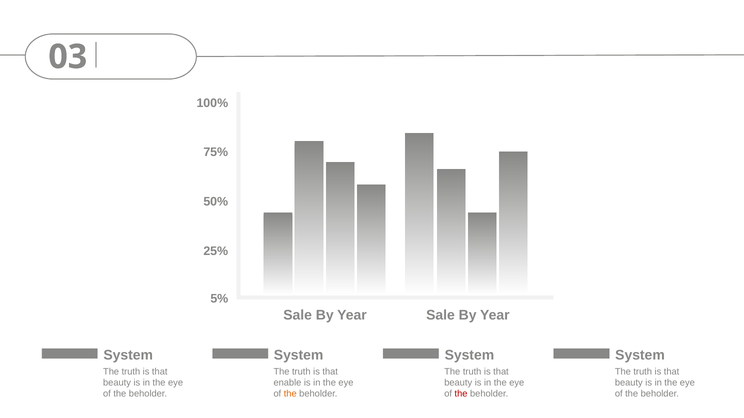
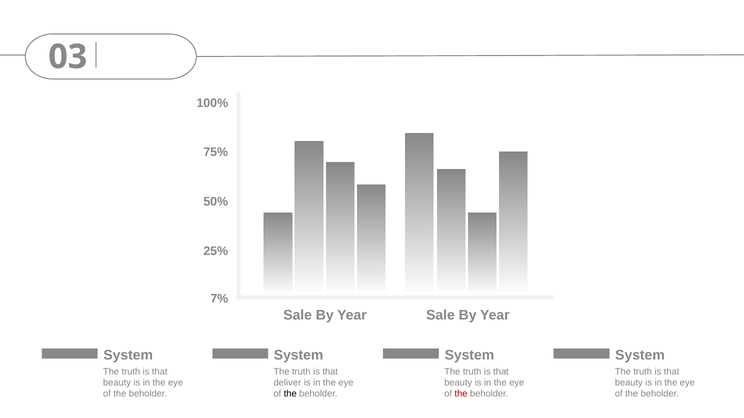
5%: 5% -> 7% (219, 299)
enable: enable -> deliver (287, 383)
the colour: orange -> black (290, 394)
